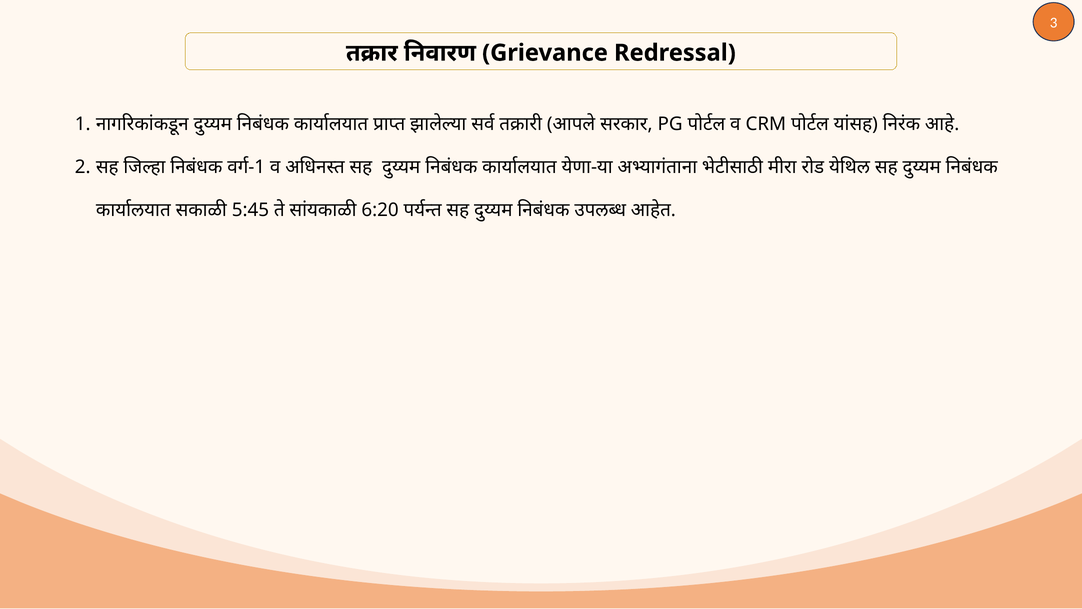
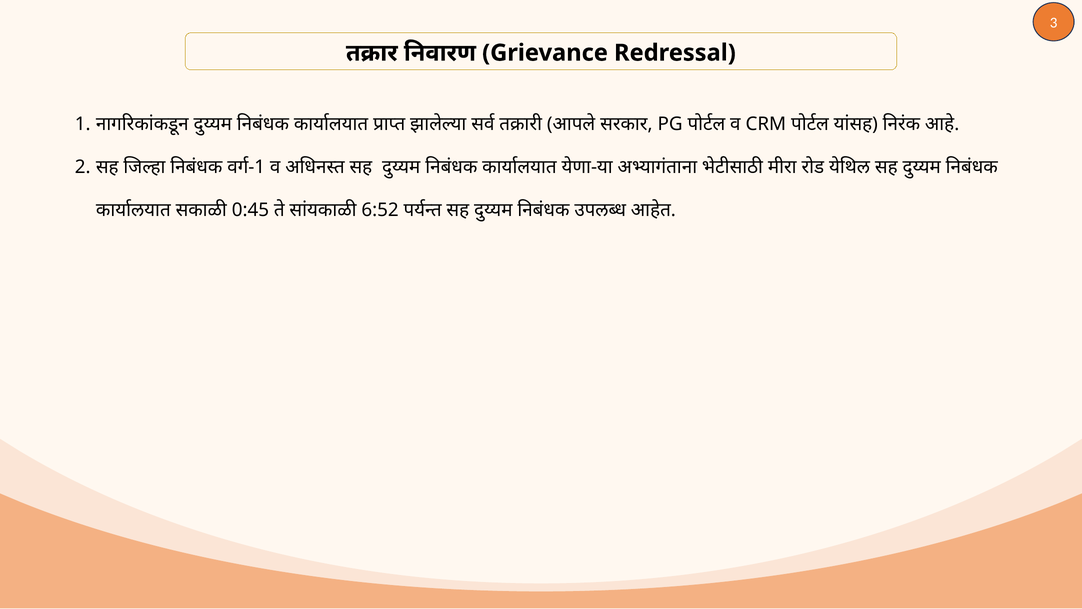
5:45: 5:45 -> 0:45 (250, 210)
6:20: 6:20 -> 6:52 (380, 210)
